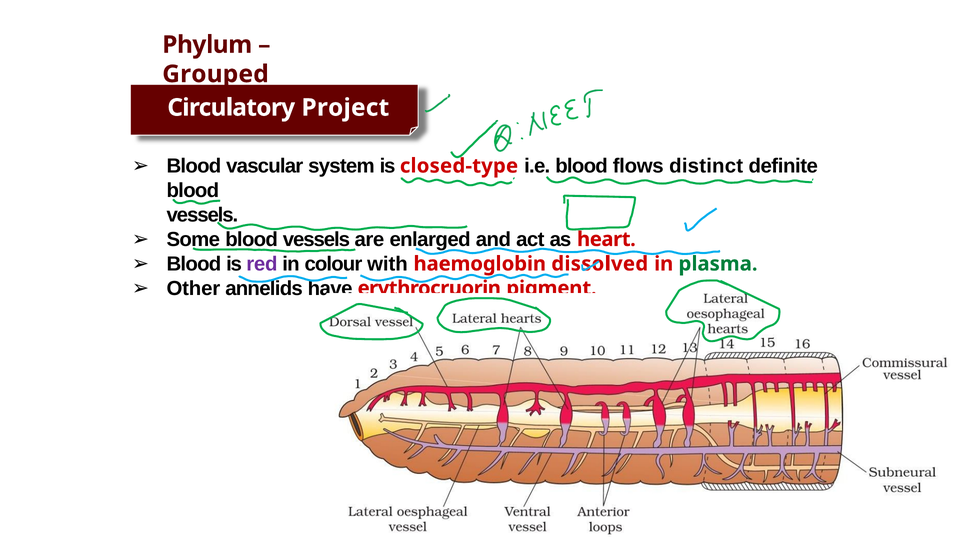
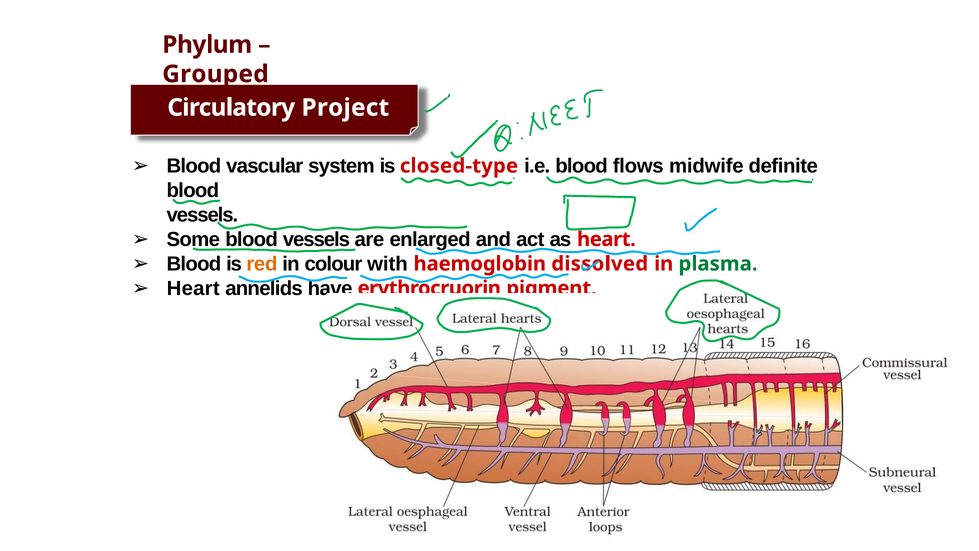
distinct: distinct -> midwife (706, 166)
red colour: purple -> orange (262, 264)
Other: Other -> Heart (193, 288)
